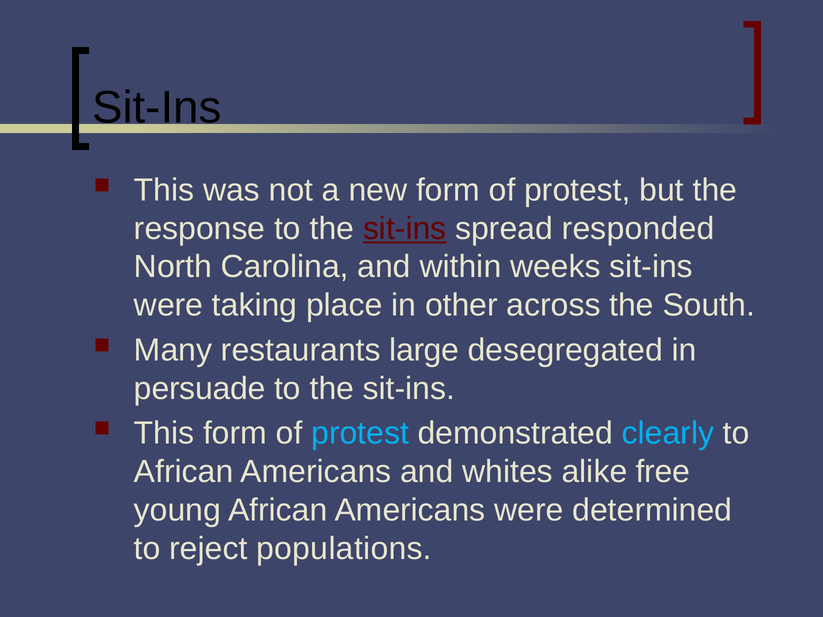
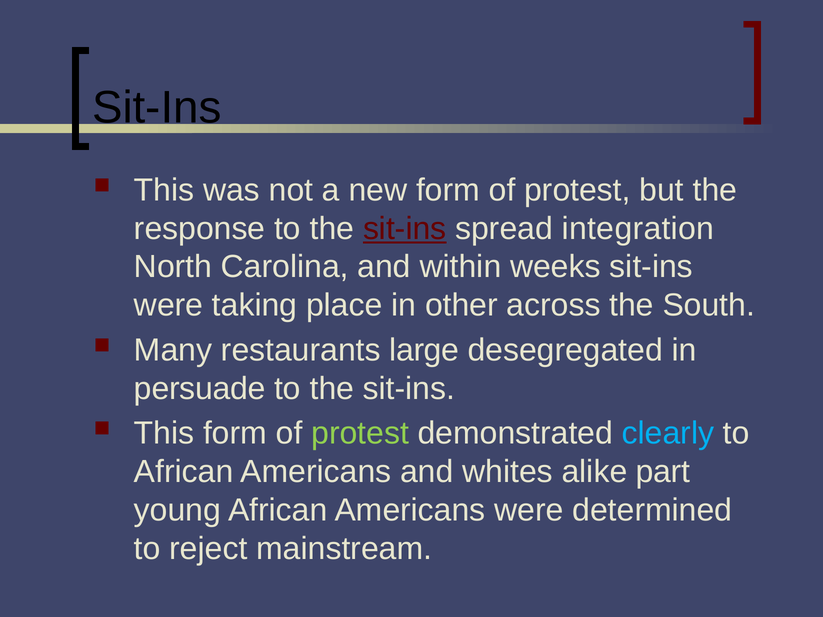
responded: responded -> integration (638, 229)
protest colour: light blue -> light green (360, 434)
free: free -> part (663, 472)
populations: populations -> mainstream (344, 549)
